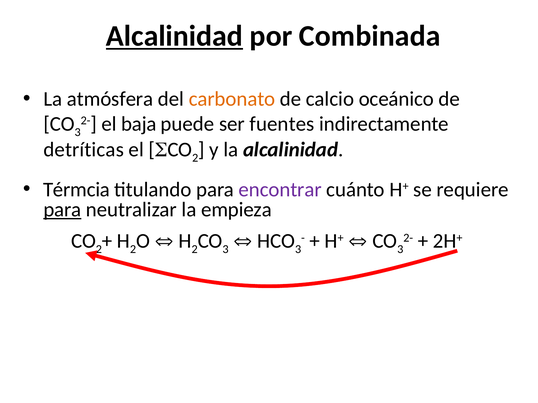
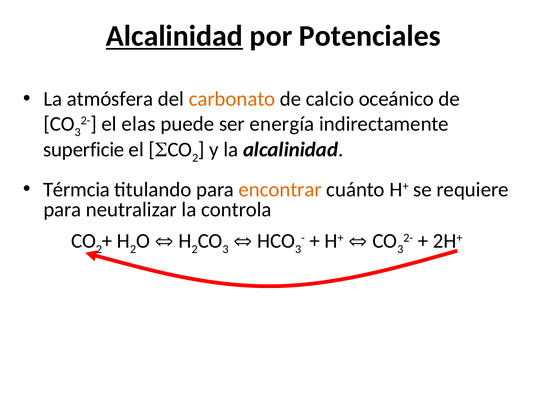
Combinada: Combinada -> Potenciales (370, 36)
baja: baja -> elas (139, 124)
fuentes: fuentes -> energía (282, 124)
detríticas: detríticas -> superficie (84, 150)
encontrar colour: purple -> orange (280, 190)
para underline: present -> none (62, 210)
empieza: empieza -> controla (236, 210)
